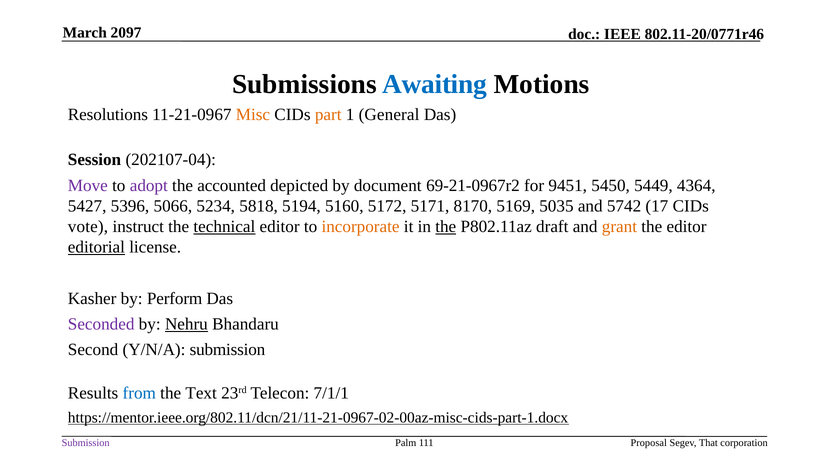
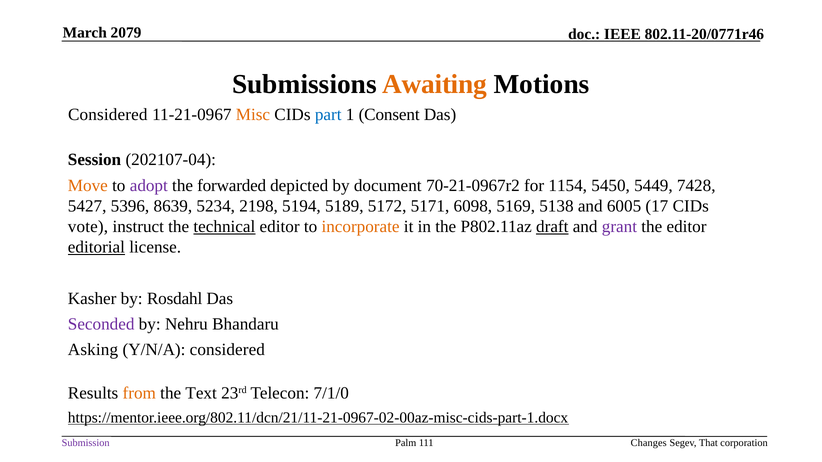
2097: 2097 -> 2079 (126, 33)
Awaiting colour: blue -> orange (435, 84)
Resolutions: Resolutions -> Considered (108, 115)
part colour: orange -> blue (328, 115)
General: General -> Consent (389, 115)
Move colour: purple -> orange (88, 186)
accounted: accounted -> forwarded (232, 186)
69-21-0967r2: 69-21-0967r2 -> 70-21-0967r2 (473, 186)
9451: 9451 -> 1154 (568, 186)
4364: 4364 -> 7428 (696, 186)
5066: 5066 -> 8639 (173, 206)
5818: 5818 -> 2198 (259, 206)
5160: 5160 -> 5189 (344, 206)
8170: 8170 -> 6098 (473, 206)
5035: 5035 -> 5138 (556, 206)
5742: 5742 -> 6005 (624, 206)
the underline: present -> none (446, 227)
draft underline: none -> present (552, 227)
grant colour: orange -> purple (619, 227)
Perform: Perform -> Rosdahl (175, 299)
Nehru underline: present -> none (186, 324)
Second: Second -> Asking (93, 350)
Y/N/A submission: submission -> considered (227, 350)
from colour: blue -> orange (139, 393)
7/1/1: 7/1/1 -> 7/1/0 (331, 393)
Proposal: Proposal -> Changes (649, 443)
